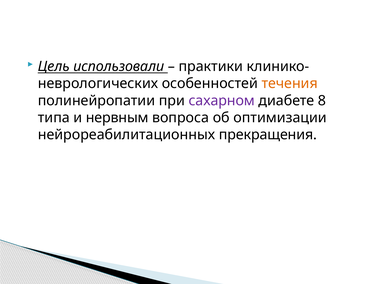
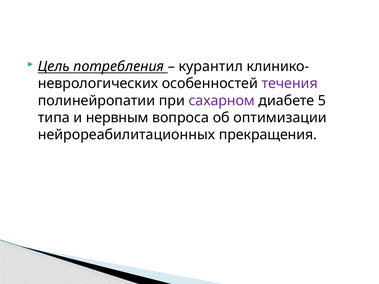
использовали: использовали -> потребления (119, 67)
практики: практики -> курантил (211, 67)
течения colour: orange -> purple (290, 84)
8: 8 -> 5 (322, 101)
